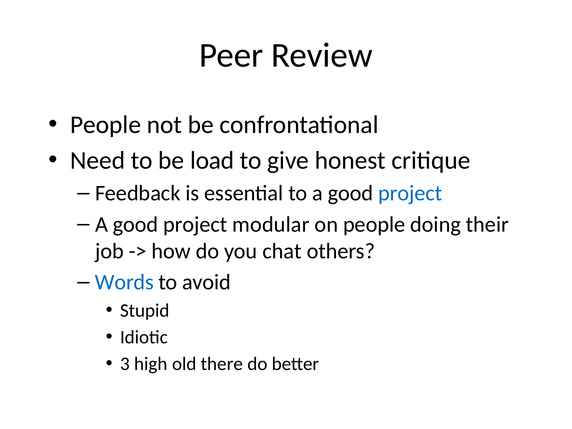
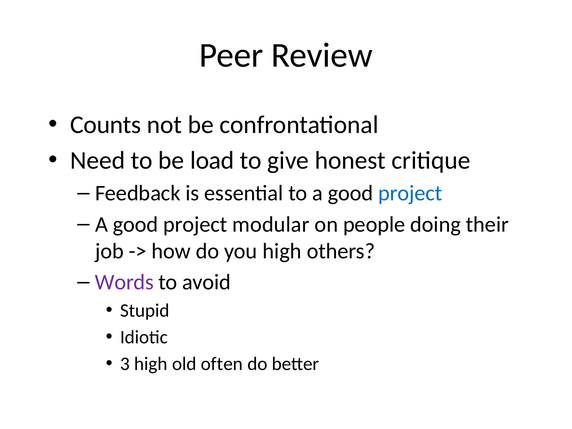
People: People -> Counts (106, 125)
you chat: chat -> high (282, 251)
Words colour: blue -> purple (124, 282)
there: there -> often (222, 364)
